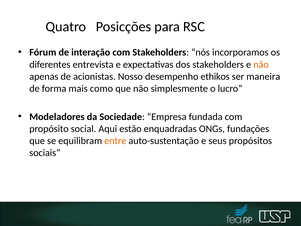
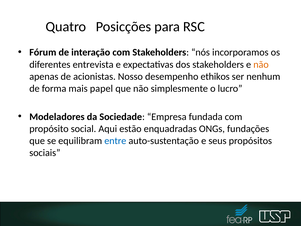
maneira: maneira -> nenhum (263, 76)
como: como -> papel (101, 88)
entre colour: orange -> blue (115, 141)
